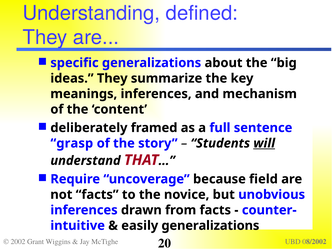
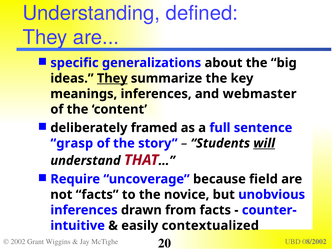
They underline: none -> present (112, 78)
mechanism: mechanism -> webmaster (260, 94)
easily generalizations: generalizations -> contextualized (210, 226)
